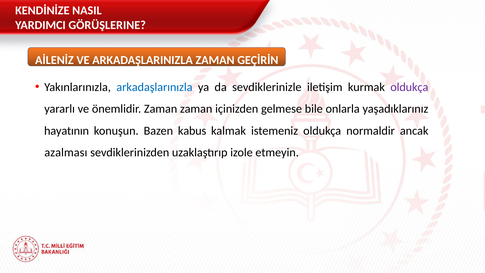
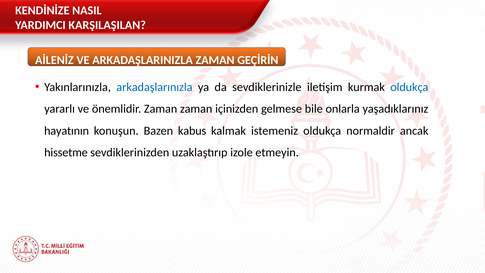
GÖRÜŞLERINE: GÖRÜŞLERINE -> KARŞILAŞILAN (107, 25)
oldukça colour: purple -> blue (409, 87)
azalması: azalması -> hissetme (66, 153)
